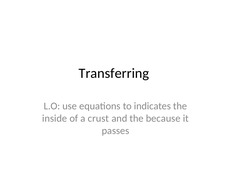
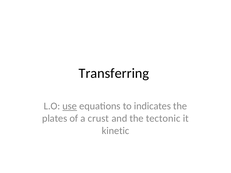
use underline: none -> present (70, 106)
inside: inside -> plates (55, 119)
because: because -> tectonic (163, 119)
passes: passes -> kinetic (115, 131)
